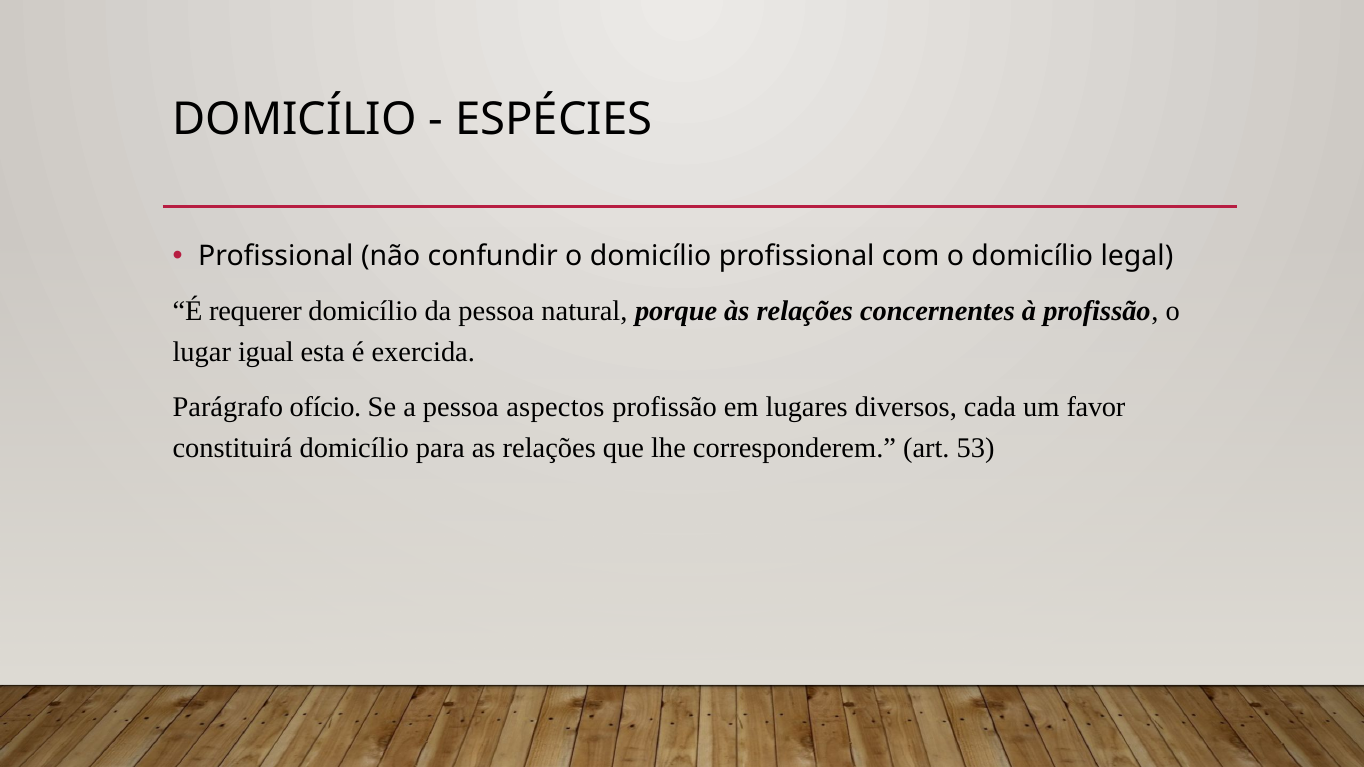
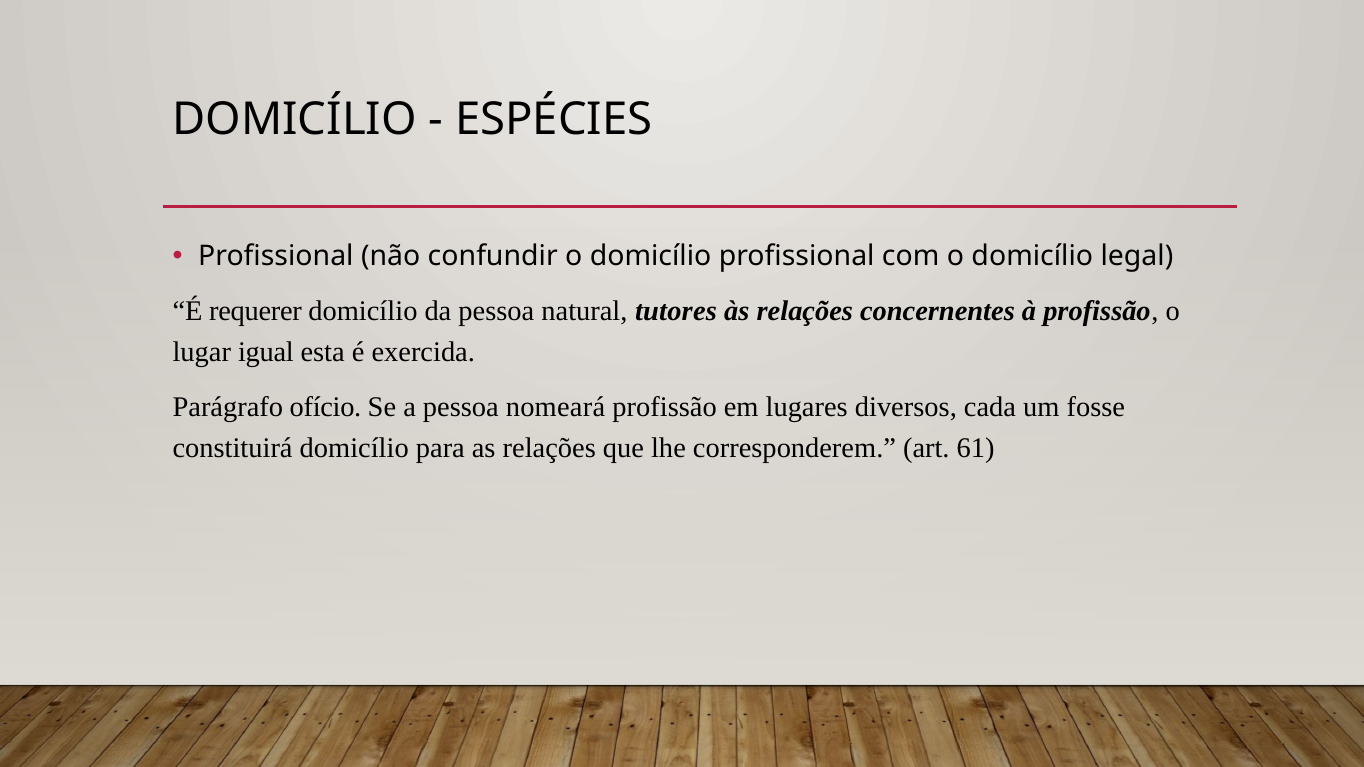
porque: porque -> tutores (676, 312)
aspectos: aspectos -> nomeará (555, 408)
favor: favor -> fosse (1096, 408)
53: 53 -> 61 (976, 449)
